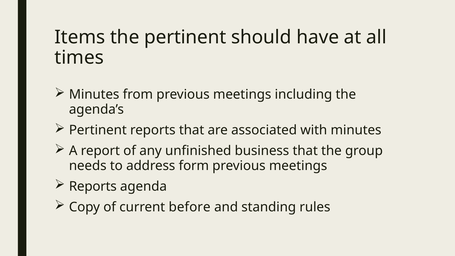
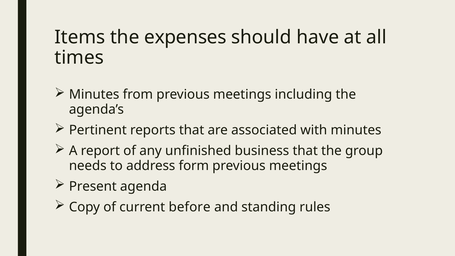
the pertinent: pertinent -> expenses (185, 37)
Reports: Reports -> Present (93, 186)
